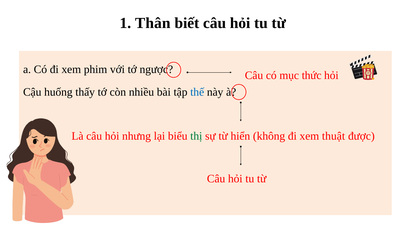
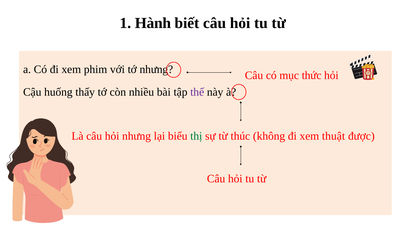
Thân: Thân -> Hành (153, 23)
tớ ngược: ngược -> nhưng (156, 69)
thế colour: blue -> purple (197, 92)
hiển: hiển -> thúc (240, 136)
